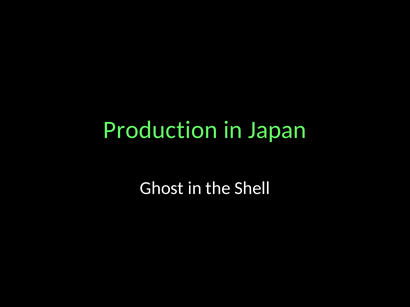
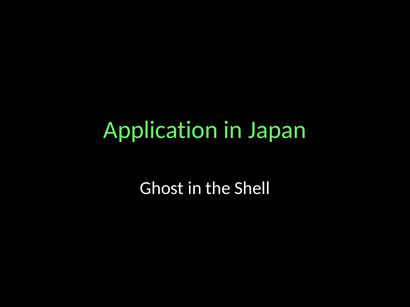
Production: Production -> Application (161, 130)
